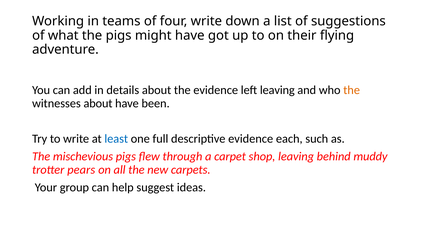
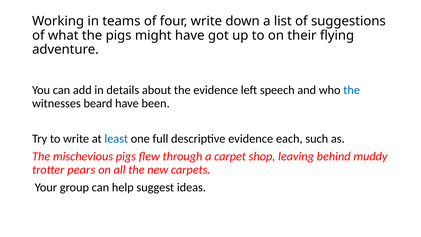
left leaving: leaving -> speech (277, 90)
the colour: orange -> blue (352, 90)
witnesses about: about -> beard (98, 103)
